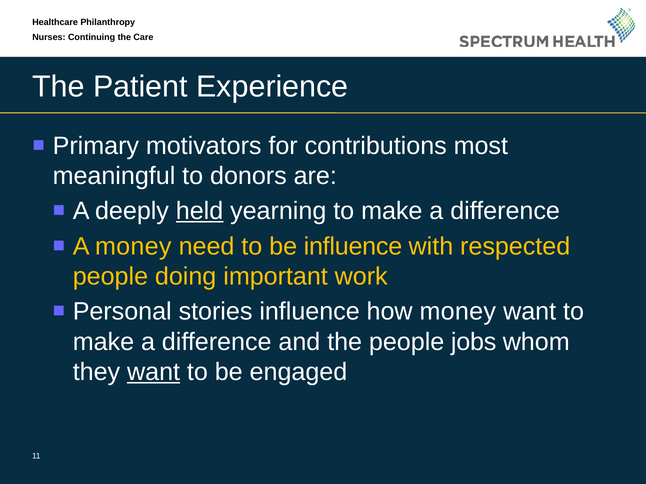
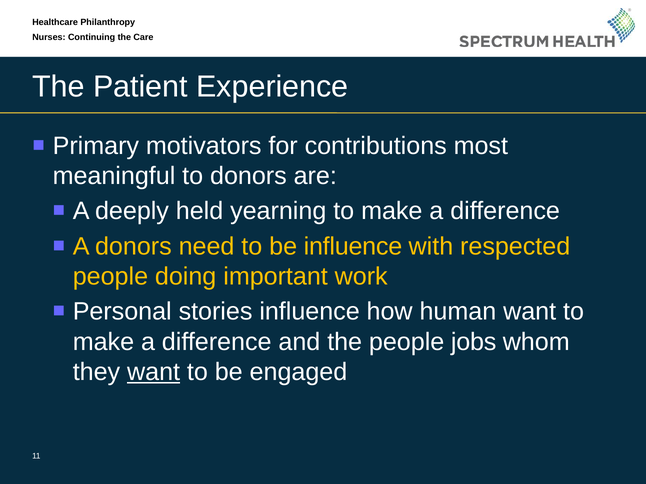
held underline: present -> none (200, 211)
A money: money -> donors (133, 247)
how money: money -> human (458, 312)
